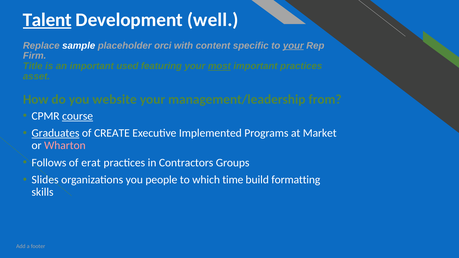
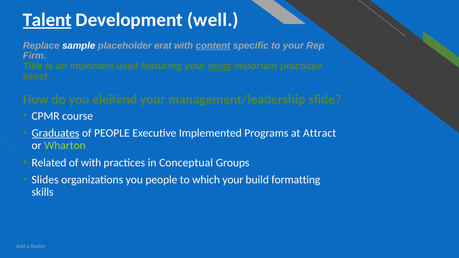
orci: orci -> erat (163, 46)
content underline: none -> present (213, 46)
your underline: present -> none (293, 46)
website: website -> eleifend (115, 99)
from: from -> slide (325, 99)
course underline: present -> none (78, 116)
of CREATE: CREATE -> PEOPLE (112, 133)
Market: Market -> Attract (320, 133)
Wharton colour: pink -> light green (65, 146)
Follows: Follows -> Related (49, 163)
of erat: erat -> with (91, 163)
Contractors: Contractors -> Conceptual (186, 163)
which time: time -> your (233, 180)
